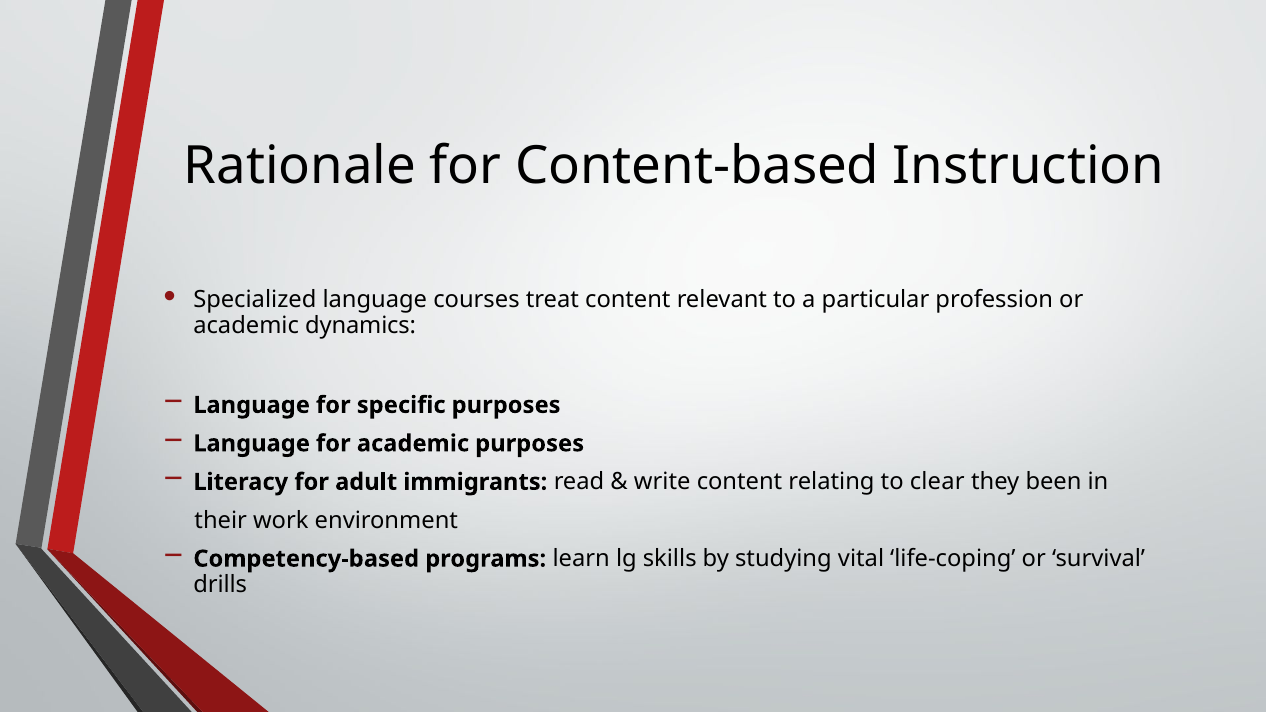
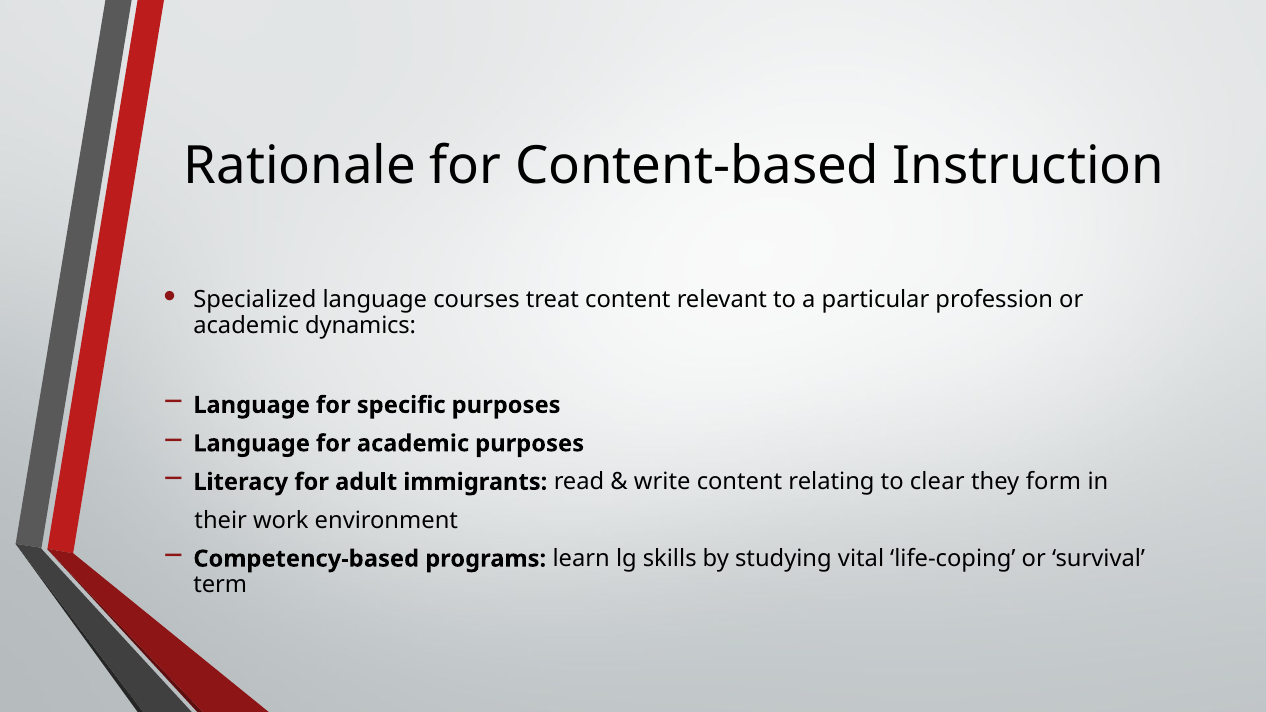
been: been -> form (1053, 482)
drills: drills -> term (220, 585)
